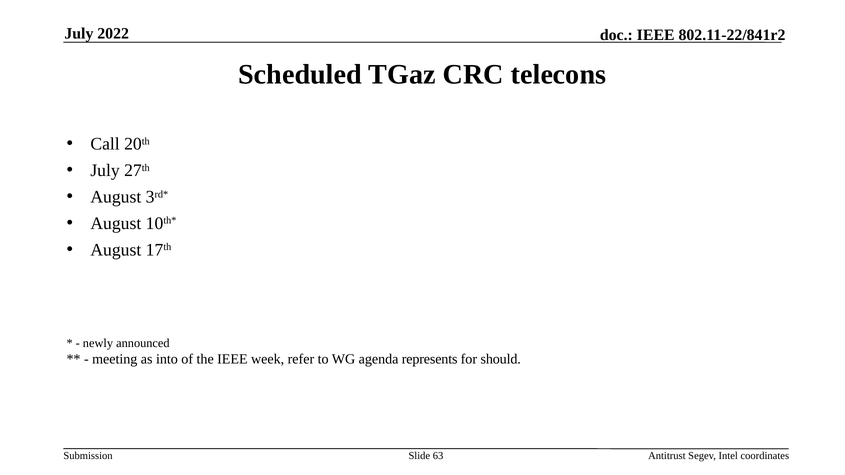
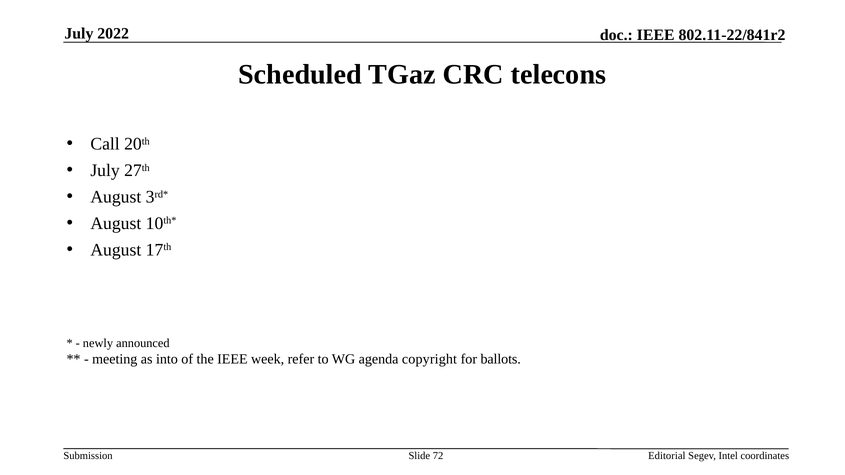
represents: represents -> copyright (429, 359)
should: should -> ballots (501, 359)
63: 63 -> 72 (438, 456)
Antitrust: Antitrust -> Editorial (667, 456)
